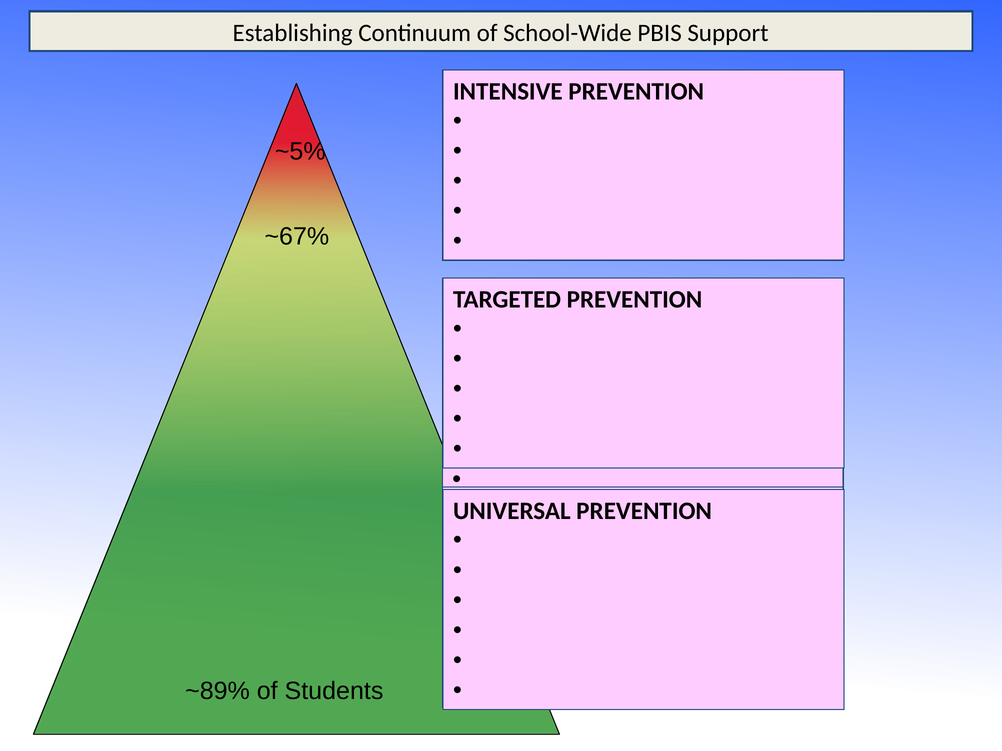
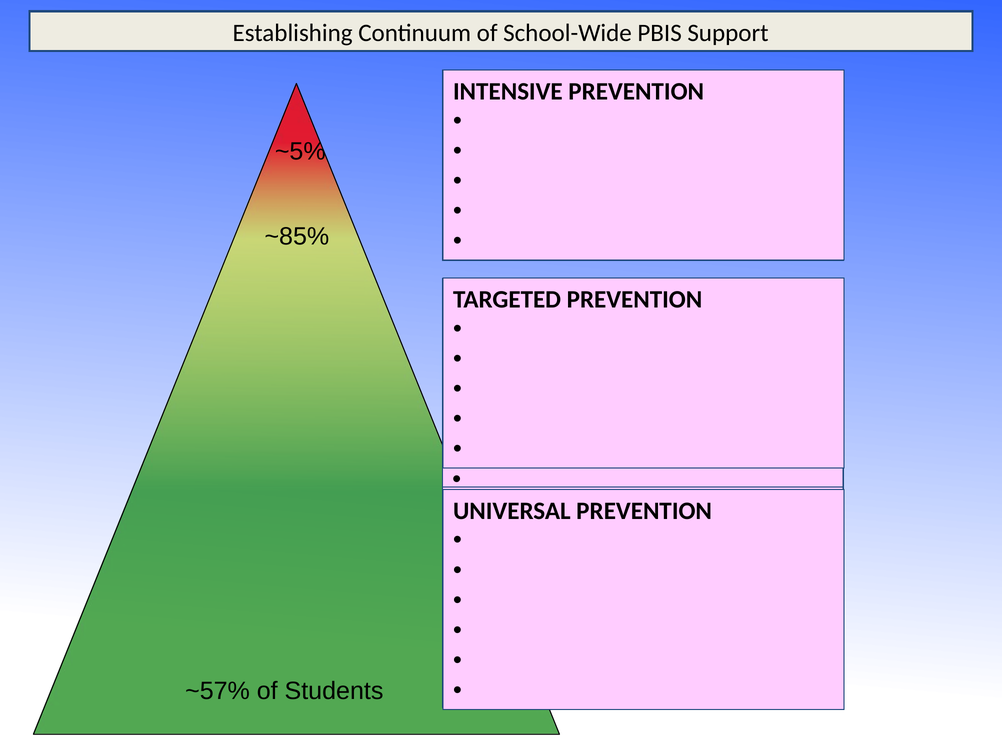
~67%: ~67% -> ~85% (297, 237)
~89%: ~89% -> ~57% (218, 691)
